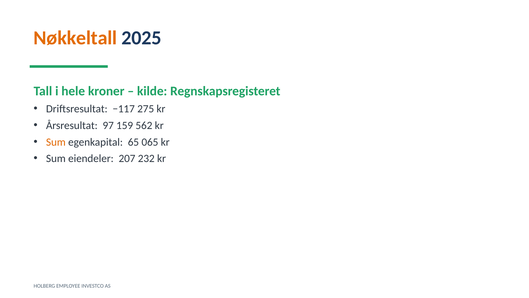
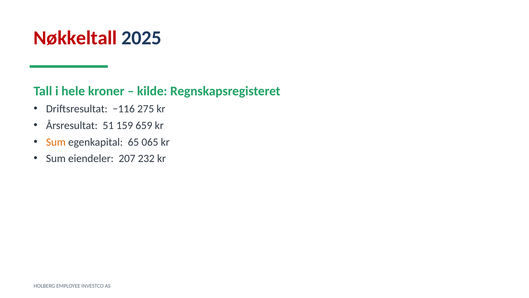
Nøkkeltall colour: orange -> red (75, 38)
−117: −117 -> −116 (124, 109)
97: 97 -> 51 (108, 125)
562: 562 -> 659 (144, 125)
